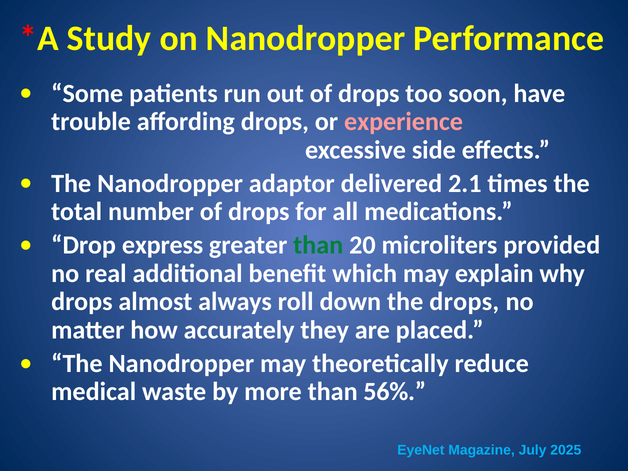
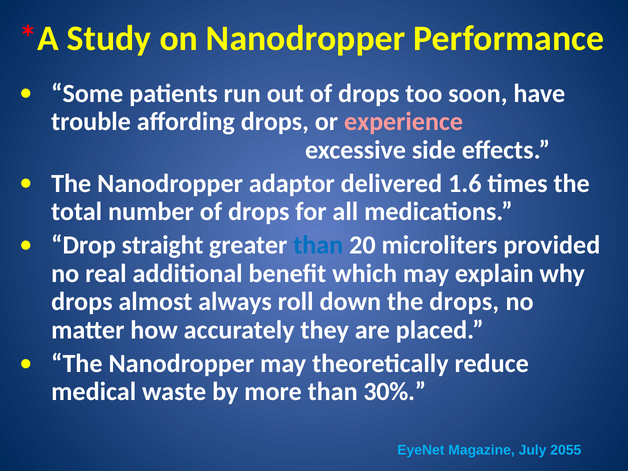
2.1: 2.1 -> 1.6 (465, 183)
express: express -> straight (163, 245)
than colour: green -> blue (318, 245)
56%: 56% -> 30% (395, 392)
2025: 2025 -> 2055 (566, 450)
